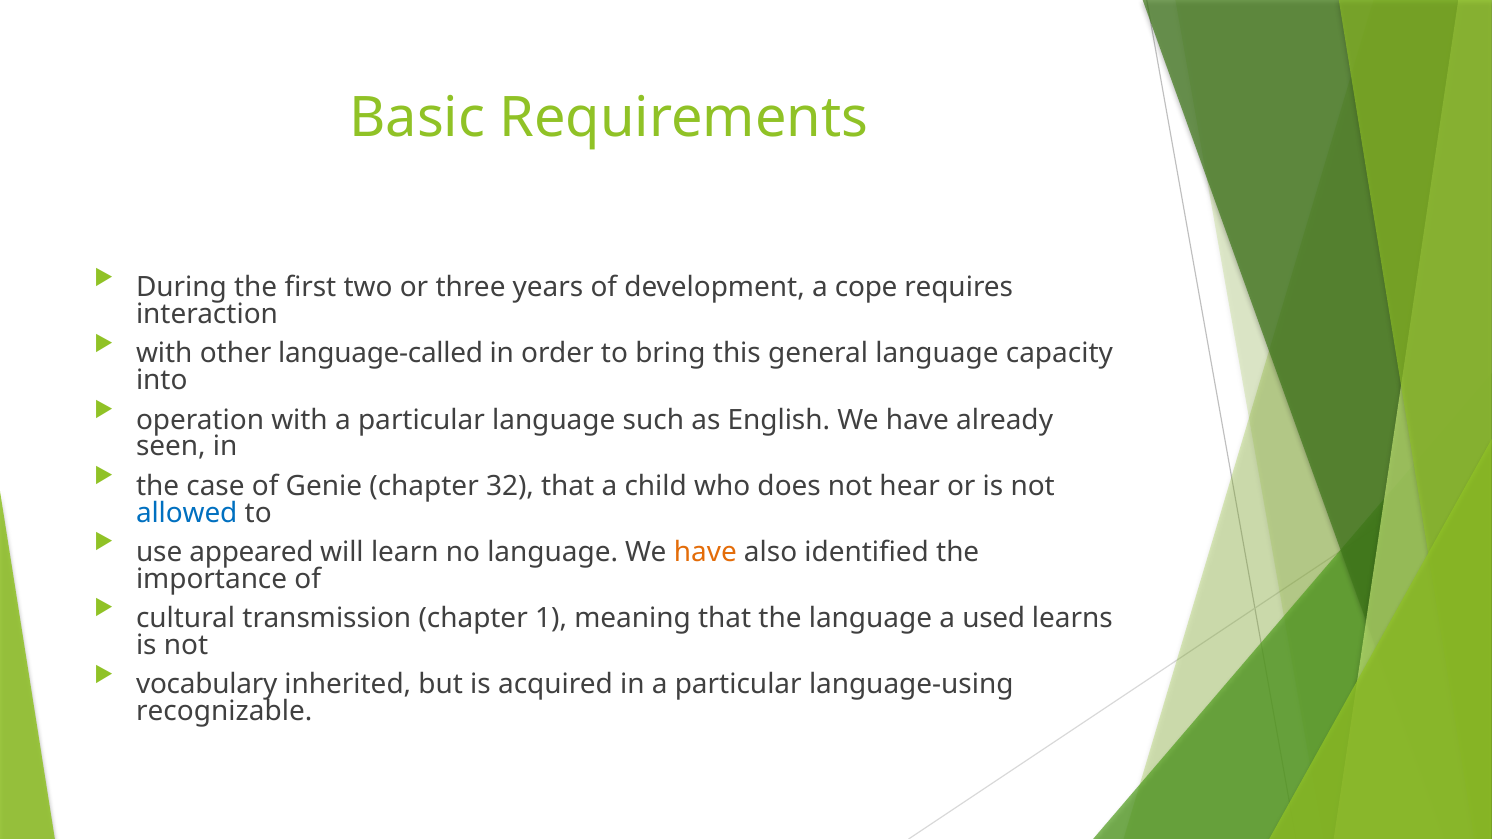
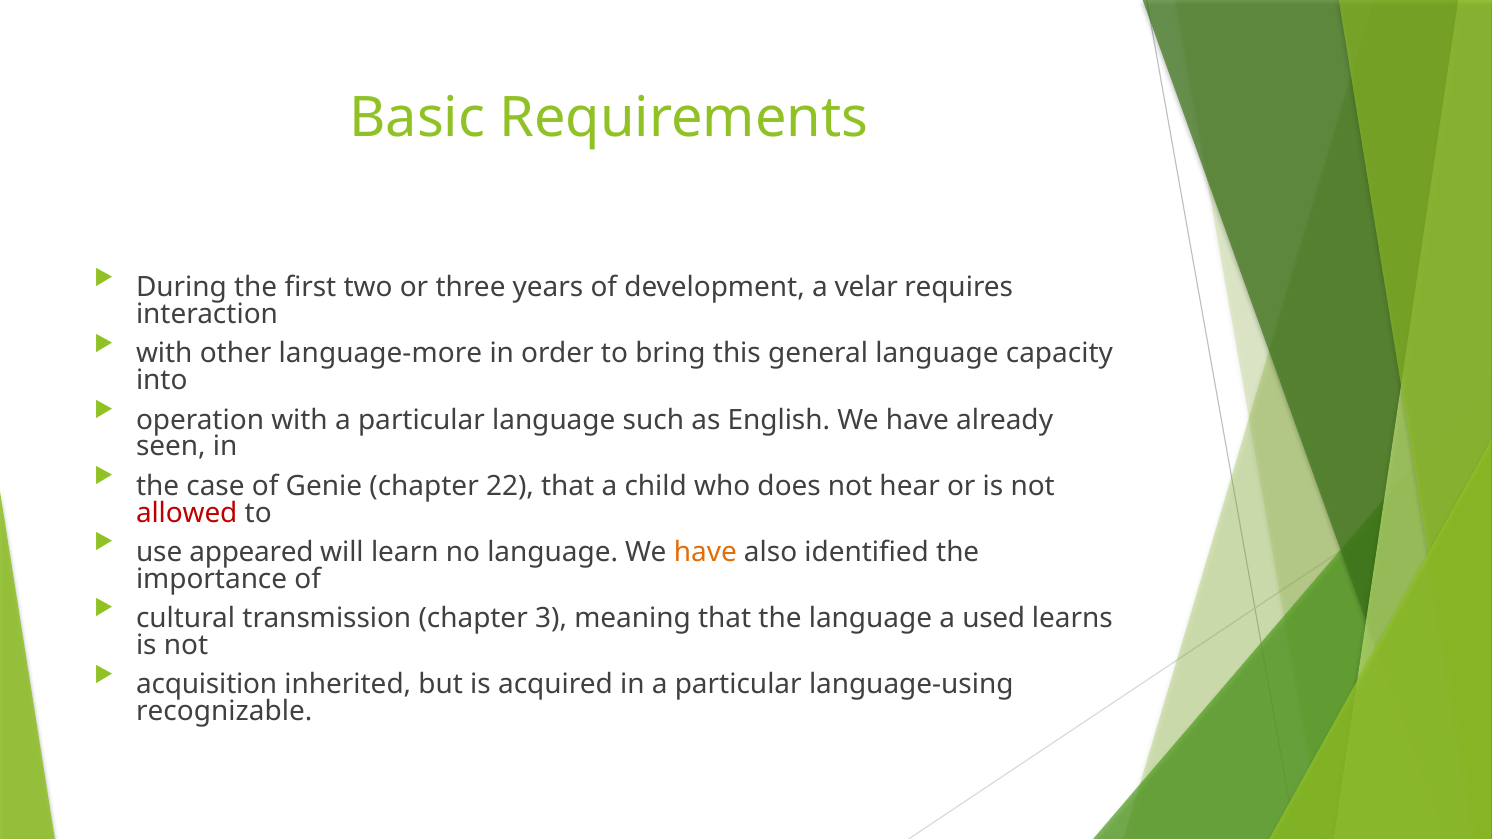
cope: cope -> velar (866, 288)
language-called: language-called -> language-more (380, 354)
32: 32 -> 22 (510, 486)
allowed colour: blue -> red (187, 513)
1: 1 -> 3 (551, 619)
vocabulary: vocabulary -> acquisition (207, 685)
